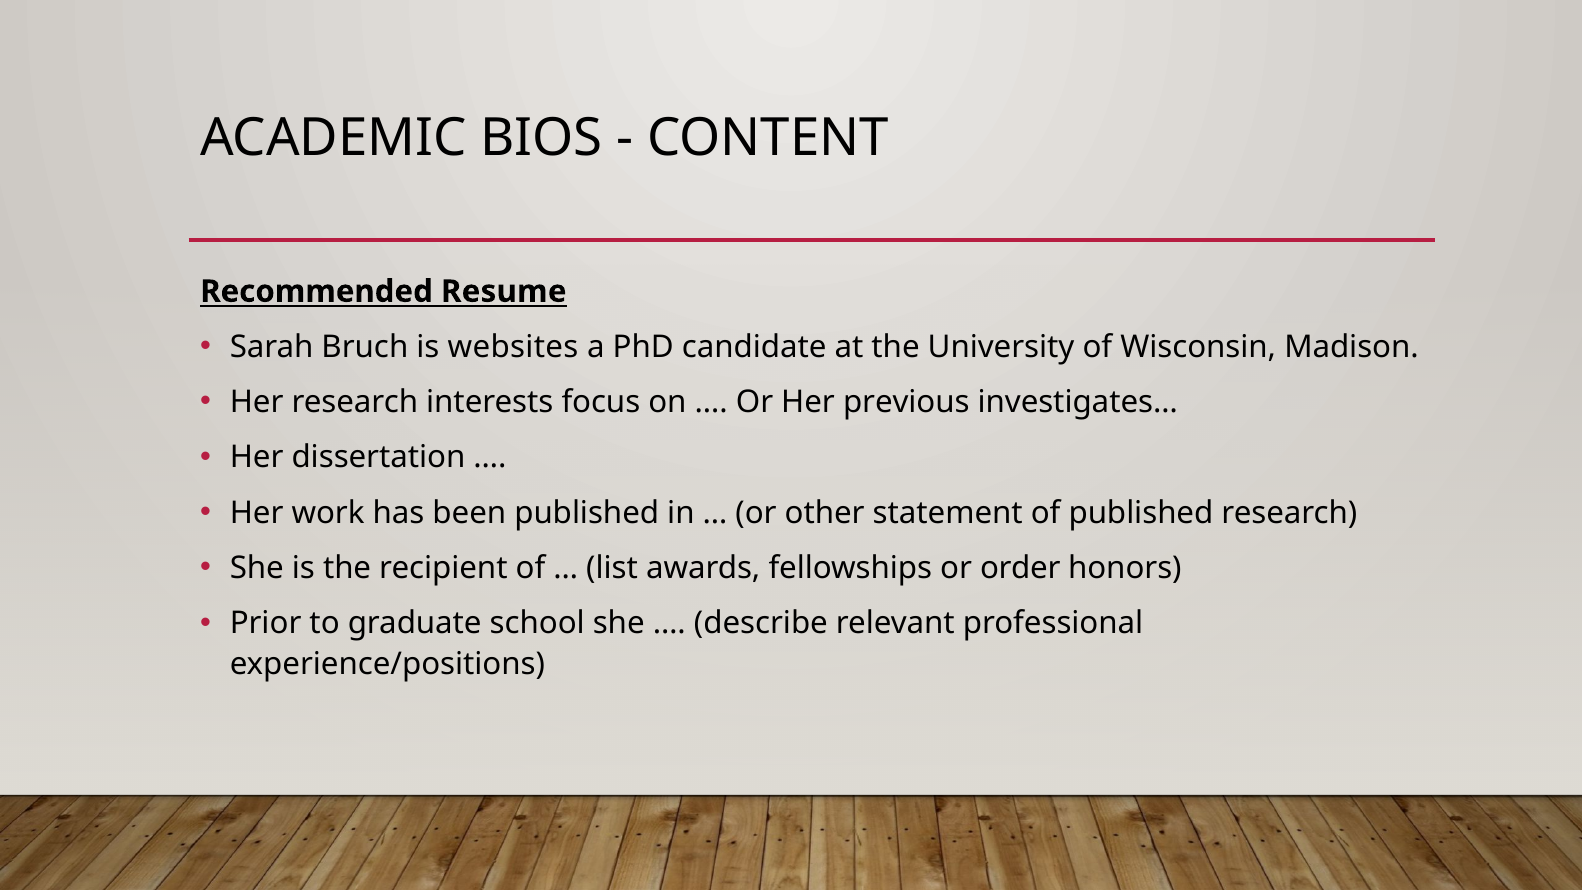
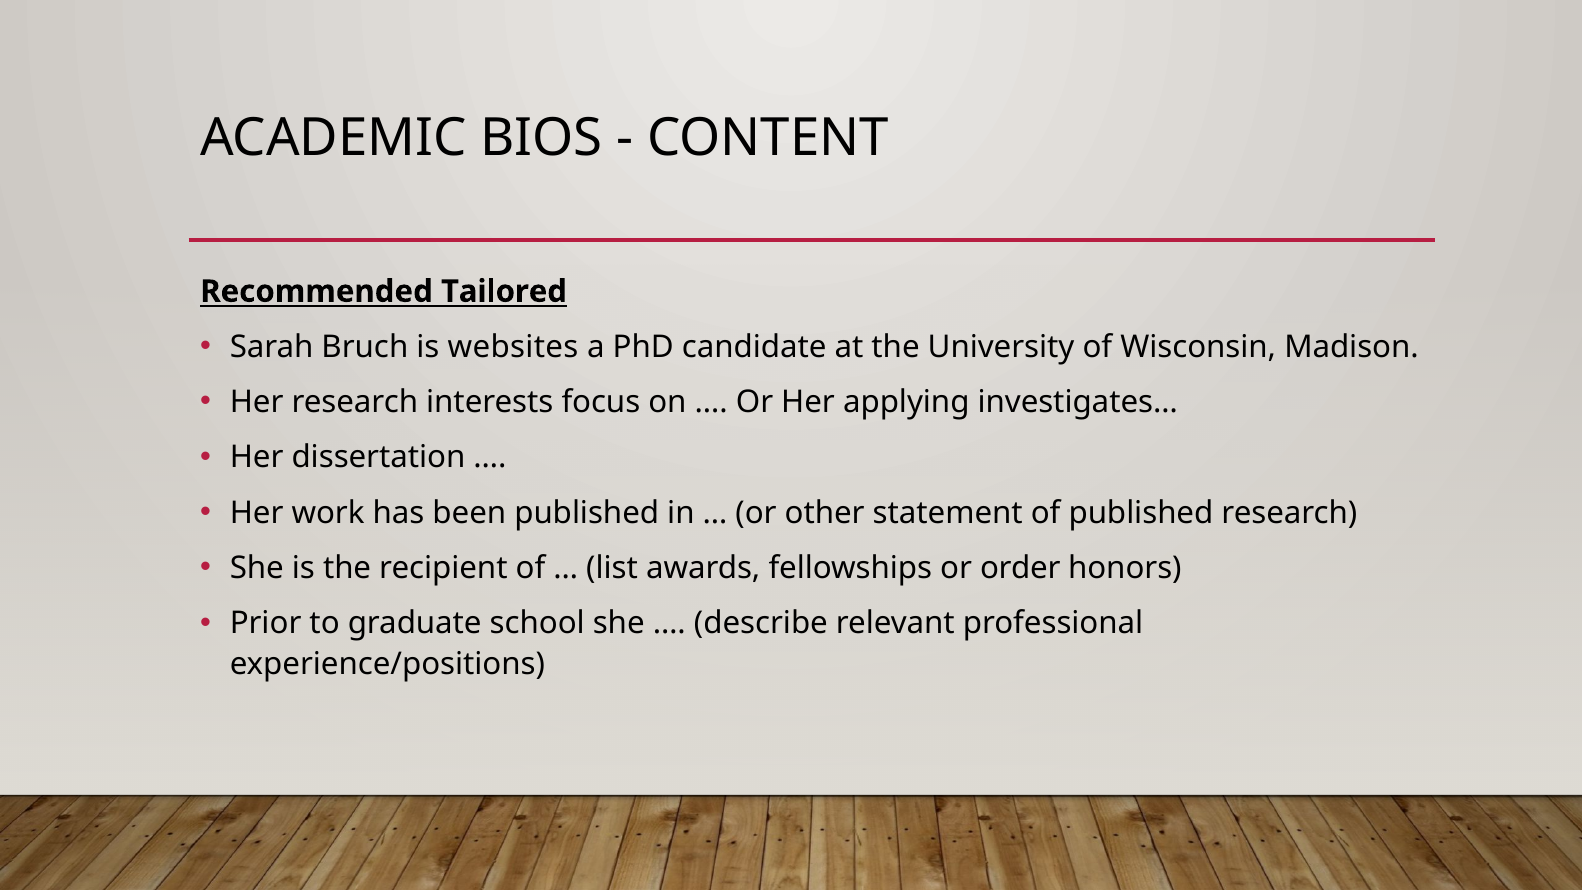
Resume: Resume -> Tailored (504, 291)
previous: previous -> applying (906, 402)
